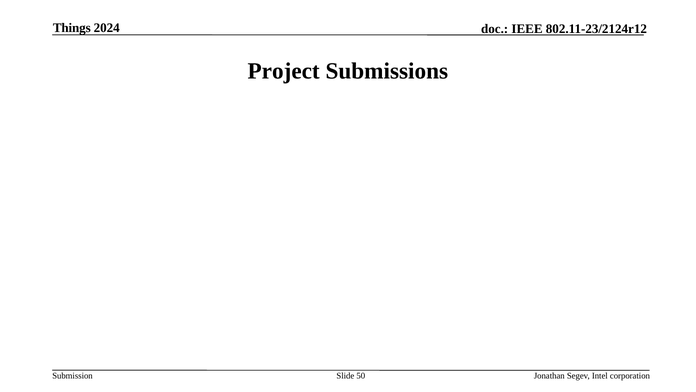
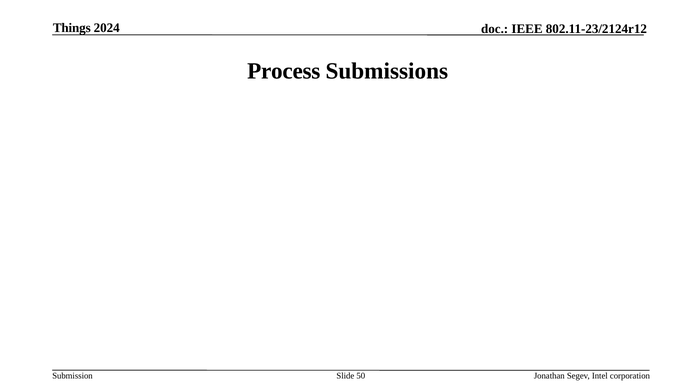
Project: Project -> Process (284, 71)
